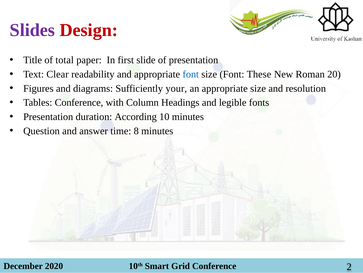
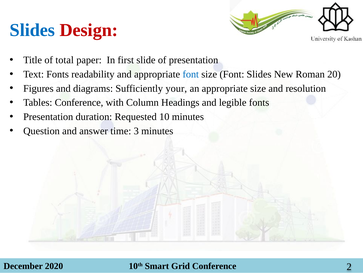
Slides colour: purple -> blue (32, 30)
Text Clear: Clear -> Fonts (58, 74)
Font These: These -> Slides (259, 74)
According: According -> Requested (136, 116)
8: 8 -> 3 (136, 131)
